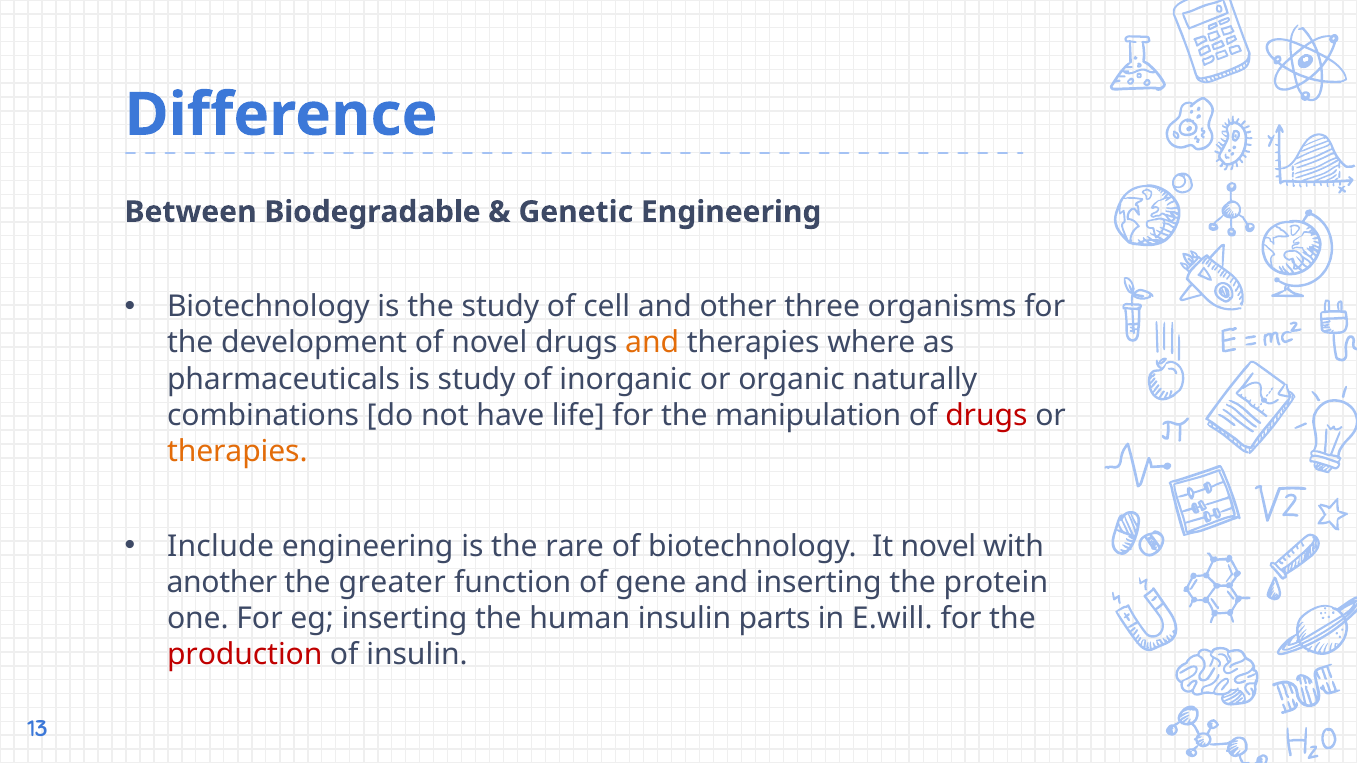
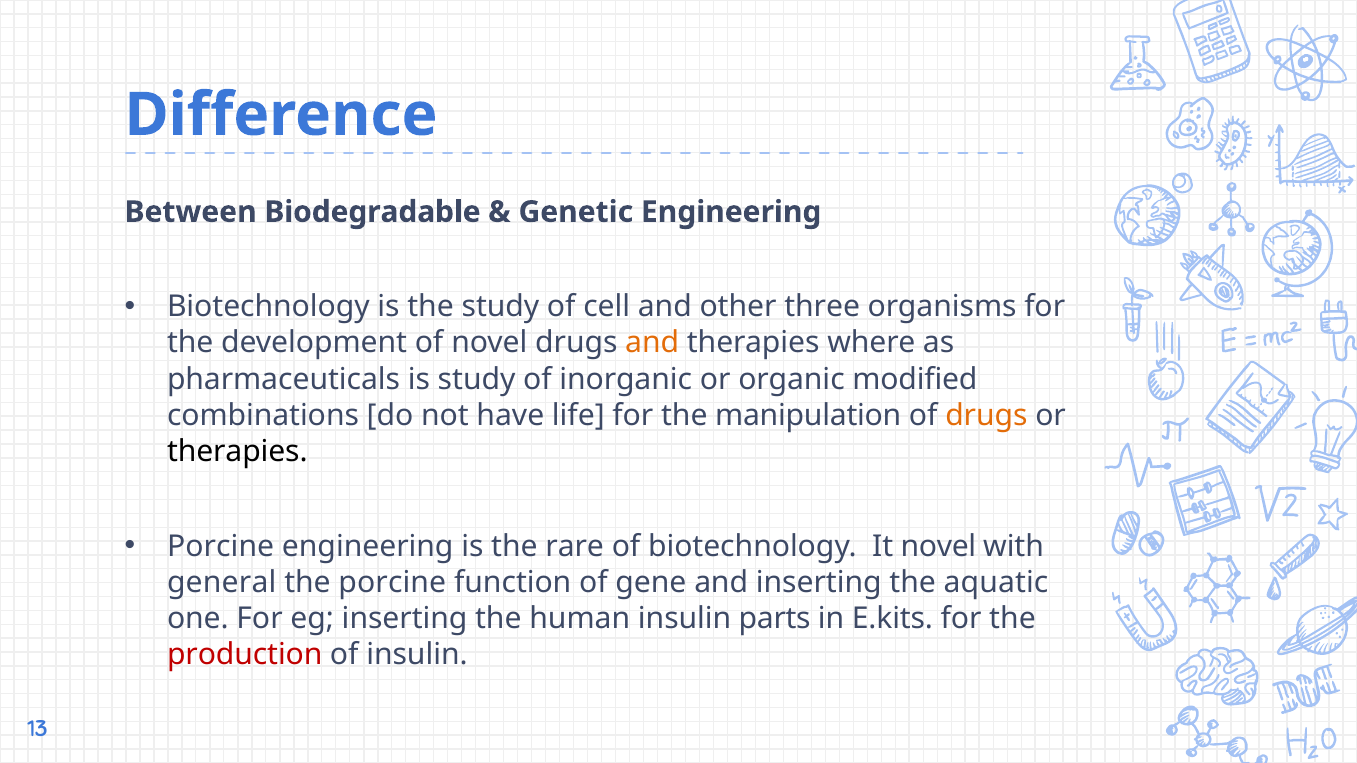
naturally: naturally -> modified (915, 379)
drugs colour: red -> orange (986, 416)
therapies colour: orange -> black (237, 452)
Include: Include -> Porcine (221, 547)
another: another -> general (222, 583)
the greater: greater -> porcine (392, 583)
protein: protein -> aquatic (996, 583)
E.will: E.will -> E.kits (892, 619)
